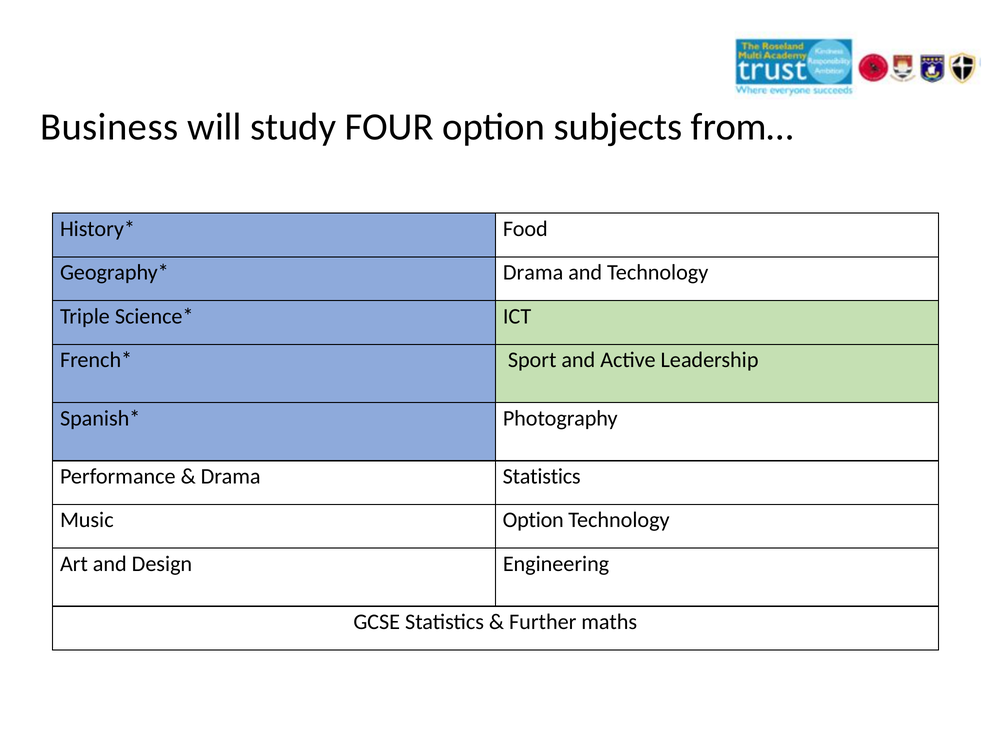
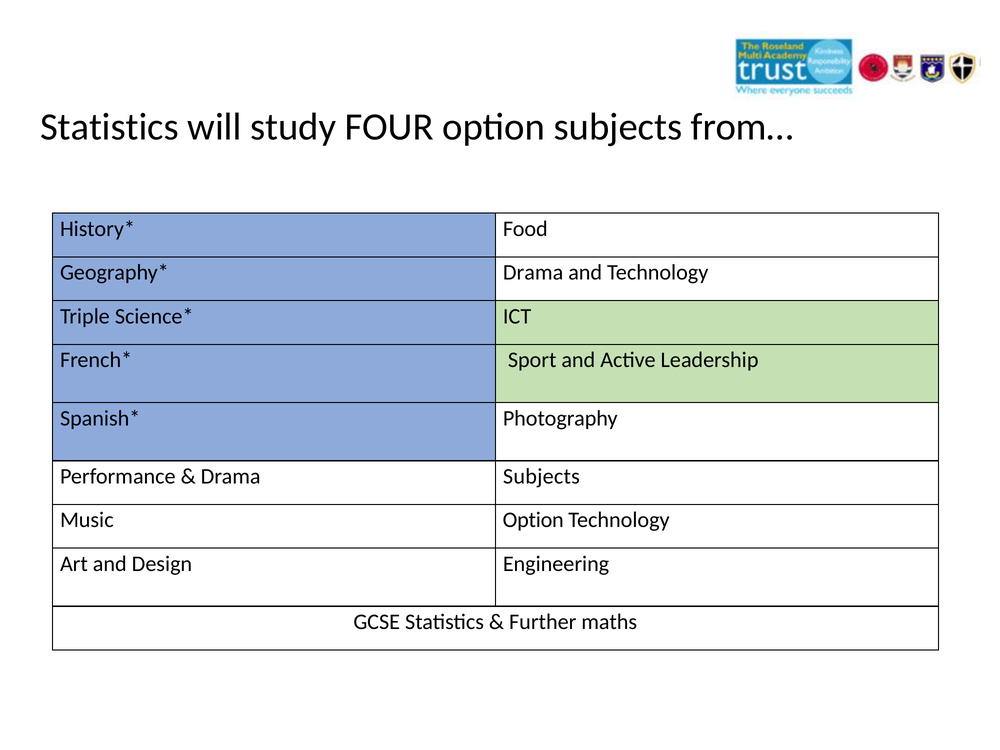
Business: Business -> Statistics (109, 127)
Drama Statistics: Statistics -> Subjects (541, 476)
